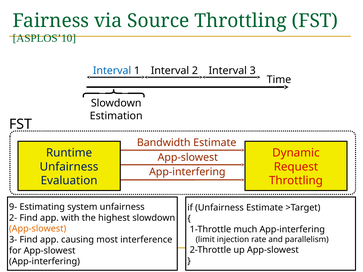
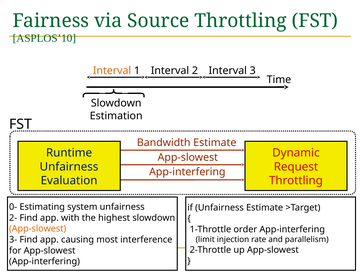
Interval colour: blue -> orange (112, 71)
9-: 9- -> 0- (13, 207)
much: much -> order (245, 230)
